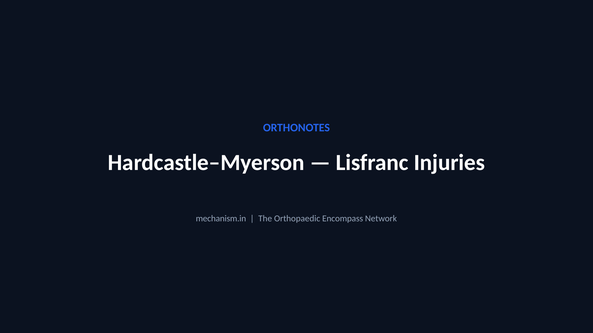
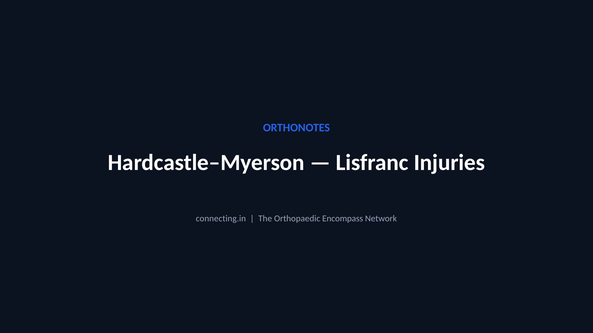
mechanism.in: mechanism.in -> connecting.in (221, 219)
